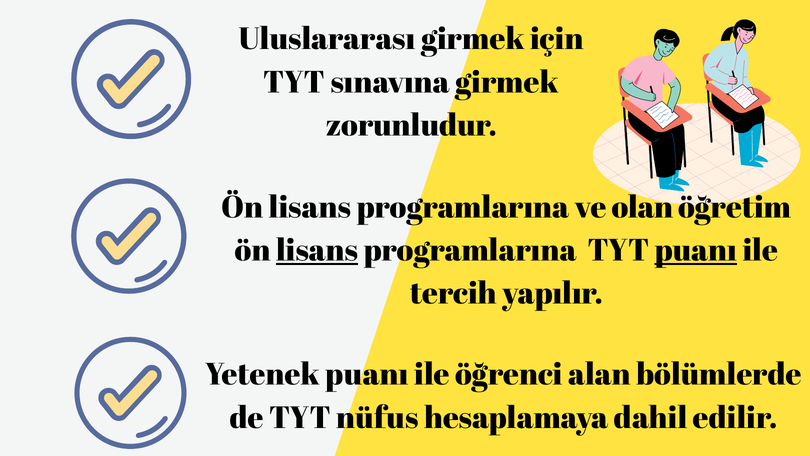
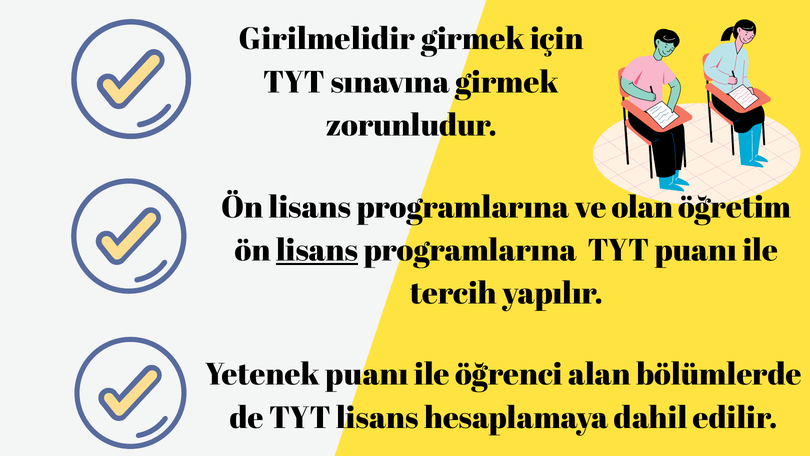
Uluslararası: Uluslararası -> Girilmelidir (327, 39)
puanı underline: present -> none (696, 250)
TYT nüfus: nüfus -> lisans (377, 418)
